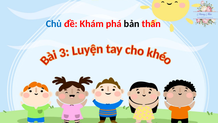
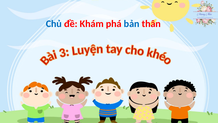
bản colour: black -> blue (132, 24)
